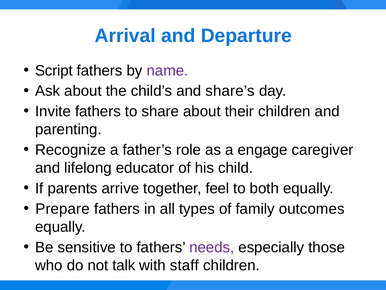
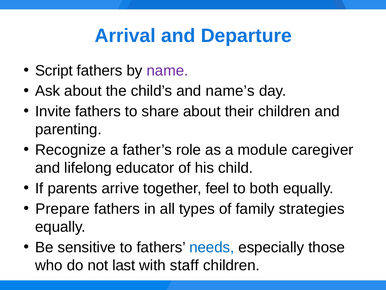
share’s: share’s -> name’s (230, 91)
engage: engage -> module (263, 150)
outcomes: outcomes -> strategies (312, 209)
needs colour: purple -> blue (212, 247)
talk: talk -> last (124, 265)
